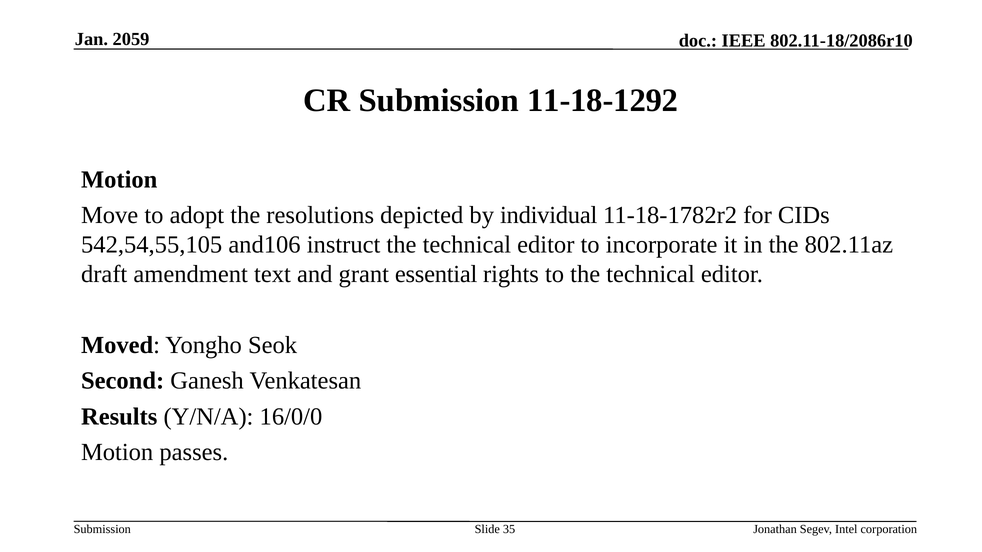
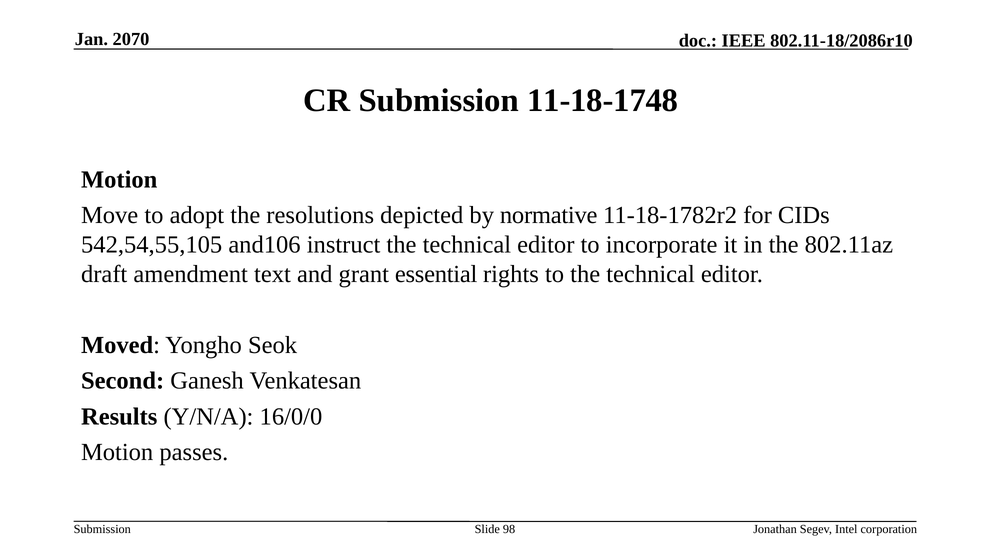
2059: 2059 -> 2070 (131, 39)
11-18-1292: 11-18-1292 -> 11-18-1748 (603, 100)
individual: individual -> normative (549, 215)
35: 35 -> 98 (509, 530)
